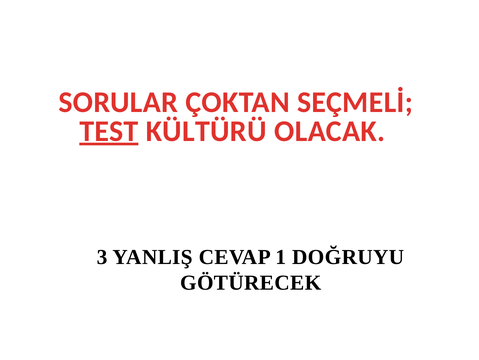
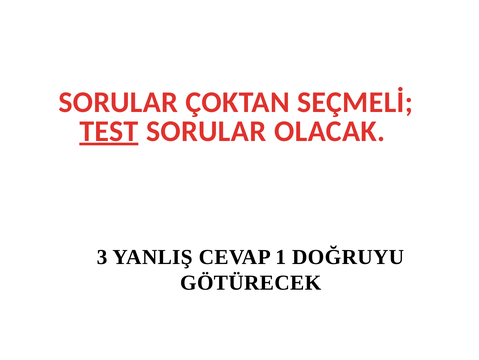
KÜLTÜRÜ: KÜLTÜRÜ -> SORULAR (206, 131)
